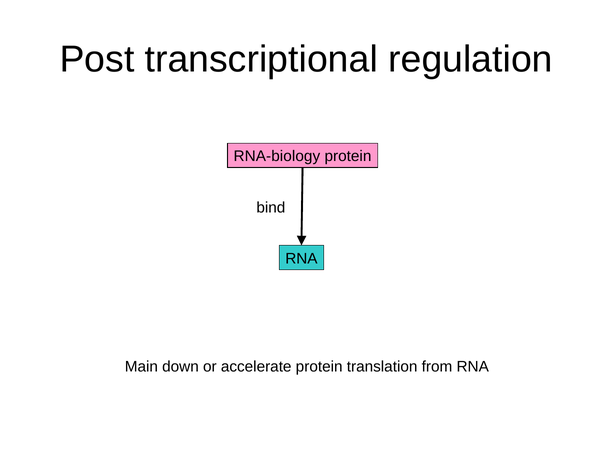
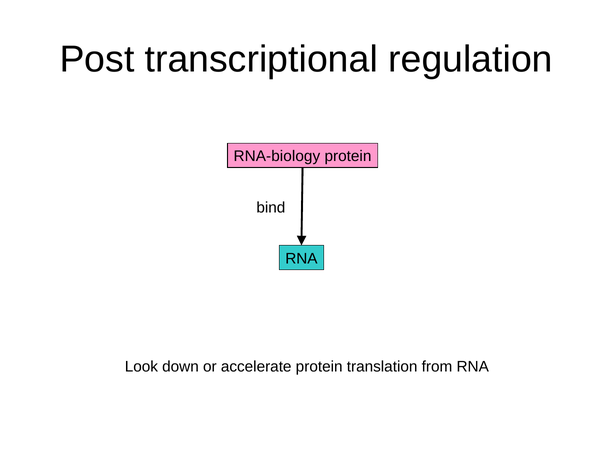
Main: Main -> Look (141, 367)
